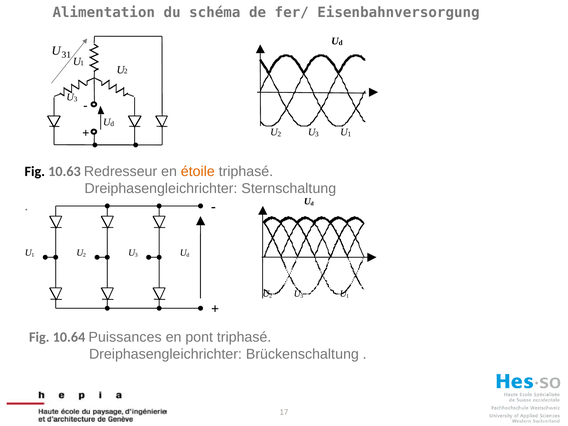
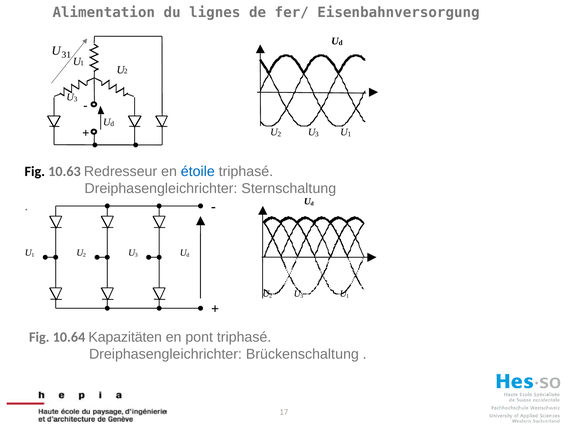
schéma: schéma -> lignes (215, 13)
étoile colour: orange -> blue (198, 172)
Puissances: Puissances -> Kapazitäten (125, 337)
